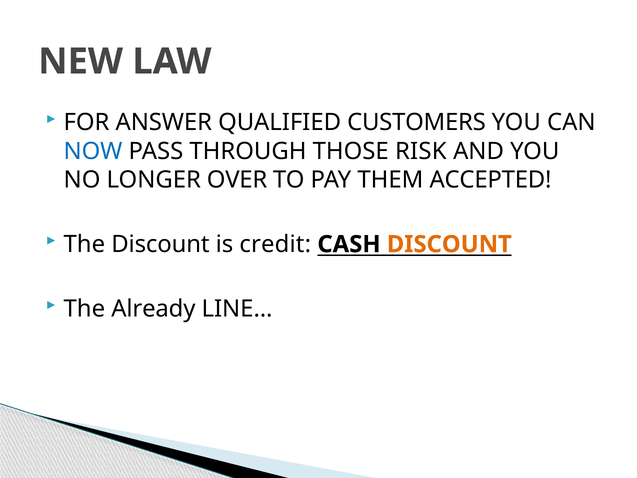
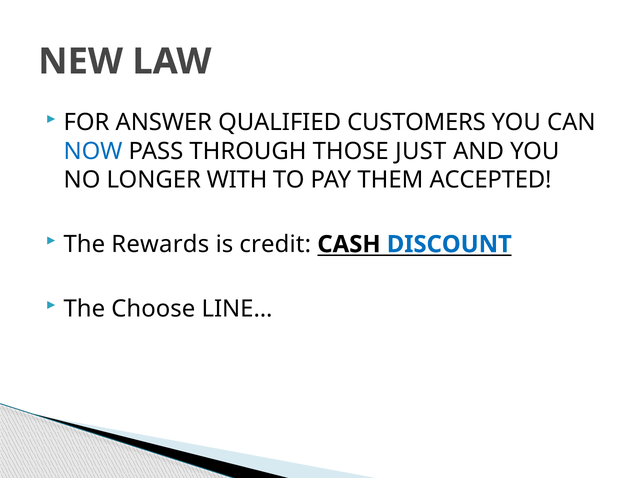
RISK: RISK -> JUST (421, 151)
OVER: OVER -> WITH (237, 180)
The Discount: Discount -> Rewards (160, 244)
DISCOUNT colour: orange -> blue (449, 244)
Already: Already -> Choose (153, 309)
